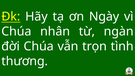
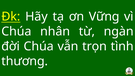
Ngày: Ngày -> Vững (104, 17)
